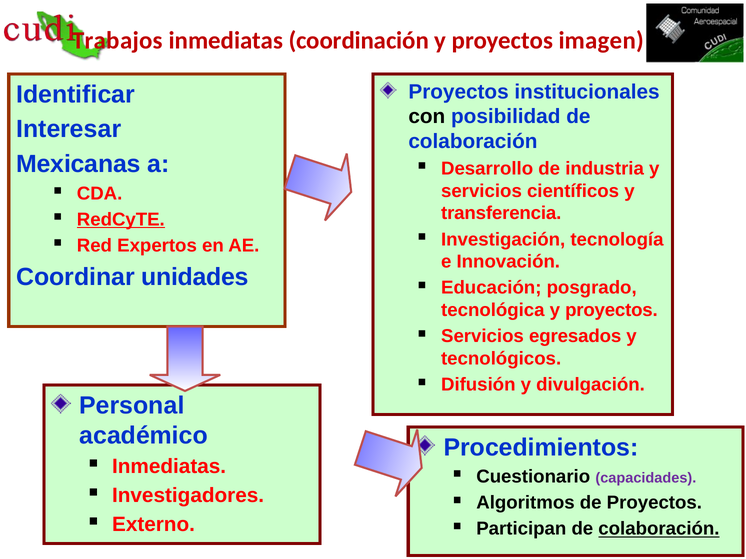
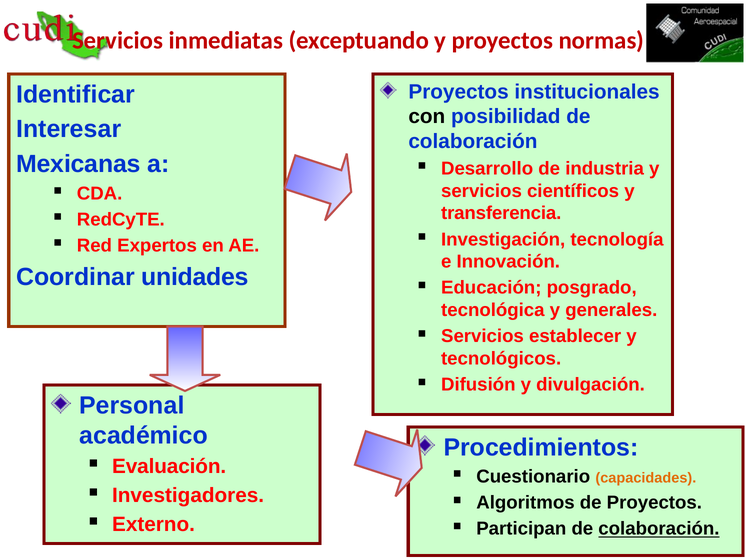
Trabajos: Trabajos -> Servicios (118, 41)
coordinación: coordinación -> exceptuando (359, 41)
imagen: imagen -> normas (601, 41)
RedCyTE underline: present -> none (121, 220)
proyectos: proyectos -> generales (611, 310)
egresados: egresados -> establecer (575, 337)
Inmediatas: Inmediatas -> Evaluación (169, 467)
capacidades colour: purple -> orange (646, 478)
